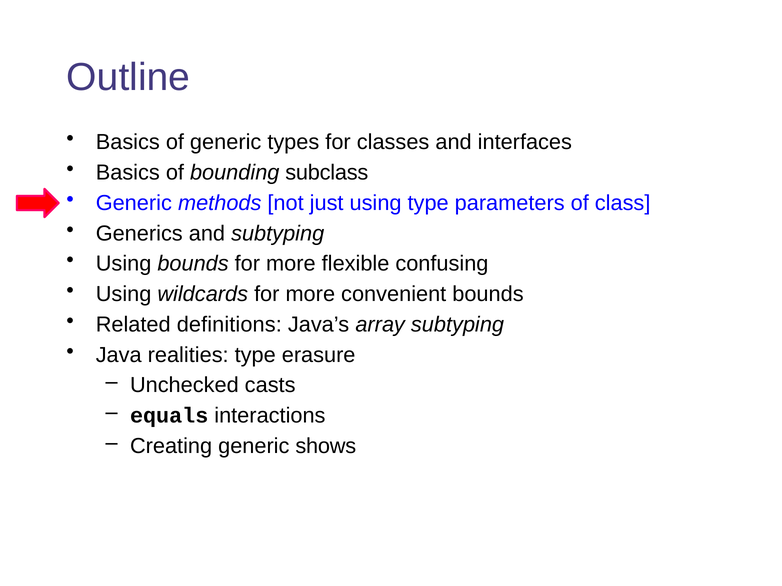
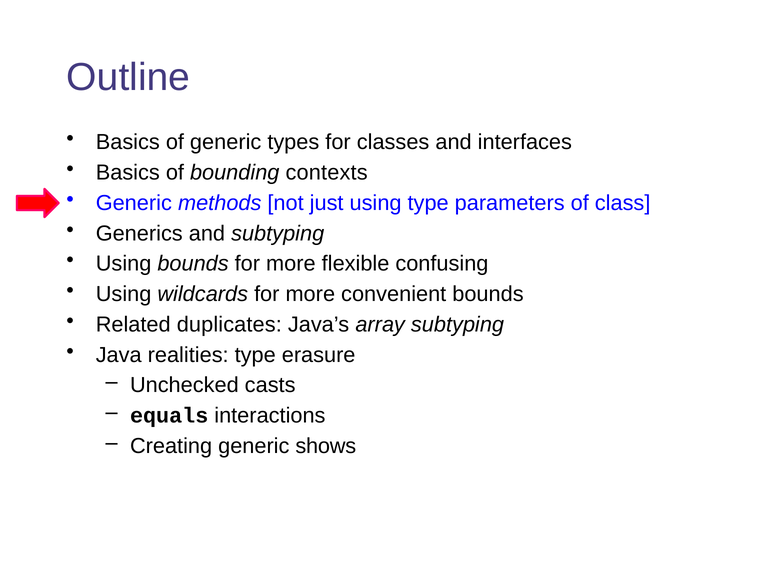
subclass: subclass -> contexts (327, 173)
definitions: definitions -> duplicates (229, 325)
